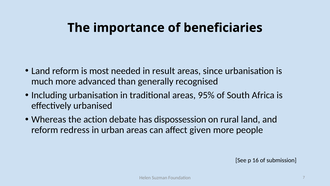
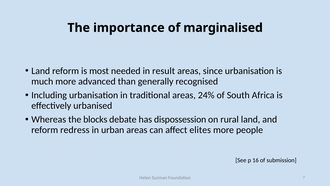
beneficiaries: beneficiaries -> marginalised (223, 28)
95%: 95% -> 24% (206, 95)
action: action -> blocks (95, 119)
given: given -> elites (200, 130)
